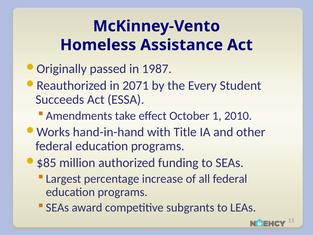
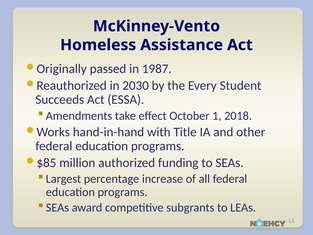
2071: 2071 -> 2030 (136, 85)
2010: 2010 -> 2018 (238, 116)
